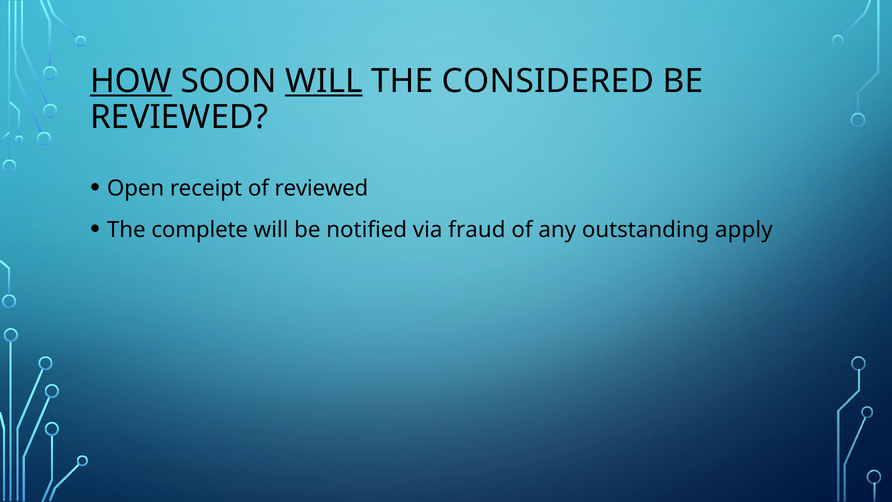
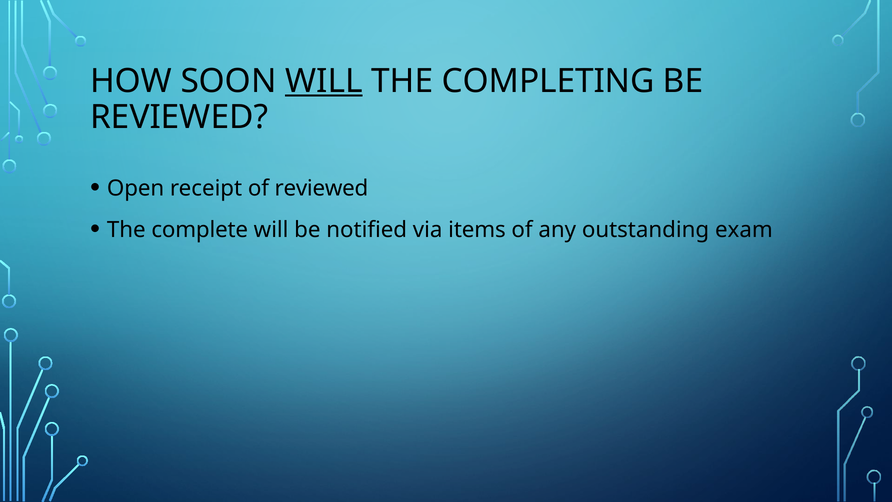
HOW underline: present -> none (131, 81)
CONSIDERED: CONSIDERED -> COMPLETING (548, 81)
fraud: fraud -> items (477, 230)
apply: apply -> exam (744, 230)
